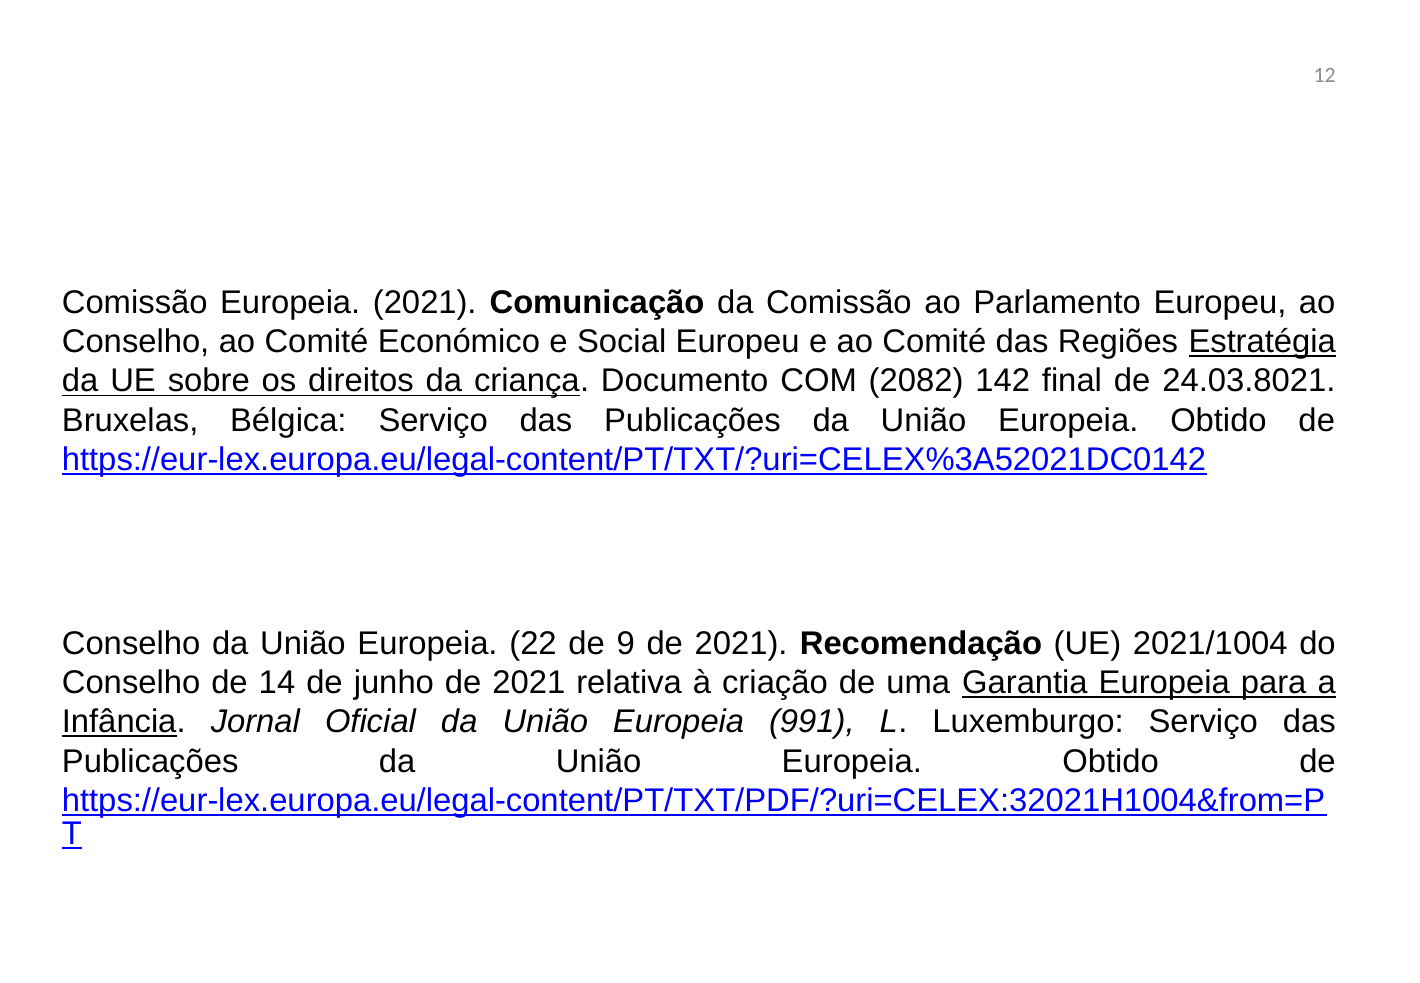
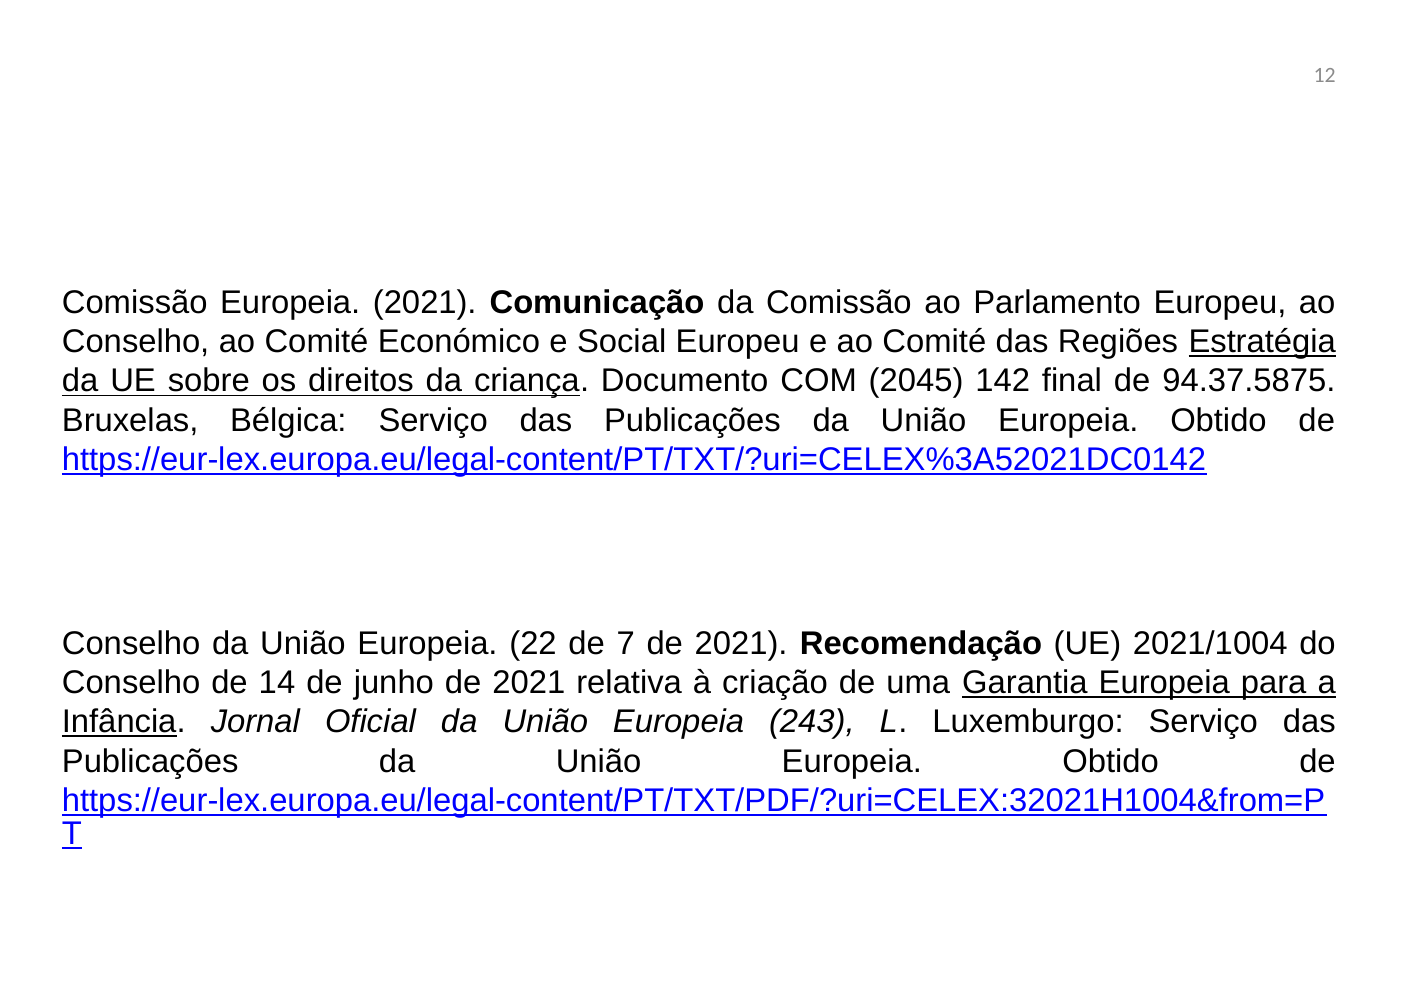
2082: 2082 -> 2045 (916, 381)
24.03.8021: 24.03.8021 -> 94.37.5875 (1249, 381)
9: 9 -> 7 (626, 644)
991: 991 -> 243 (812, 722)
